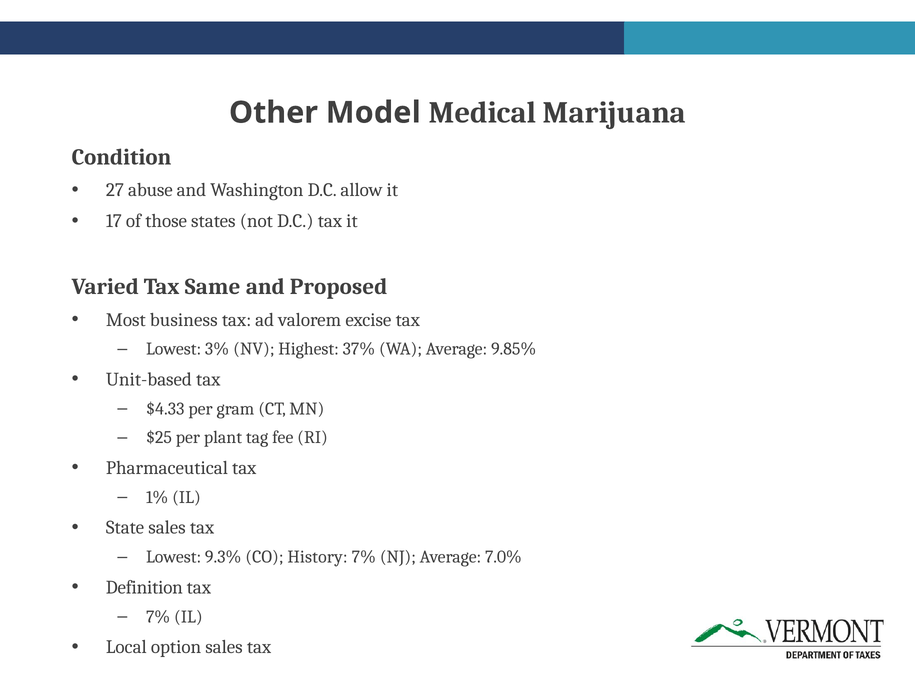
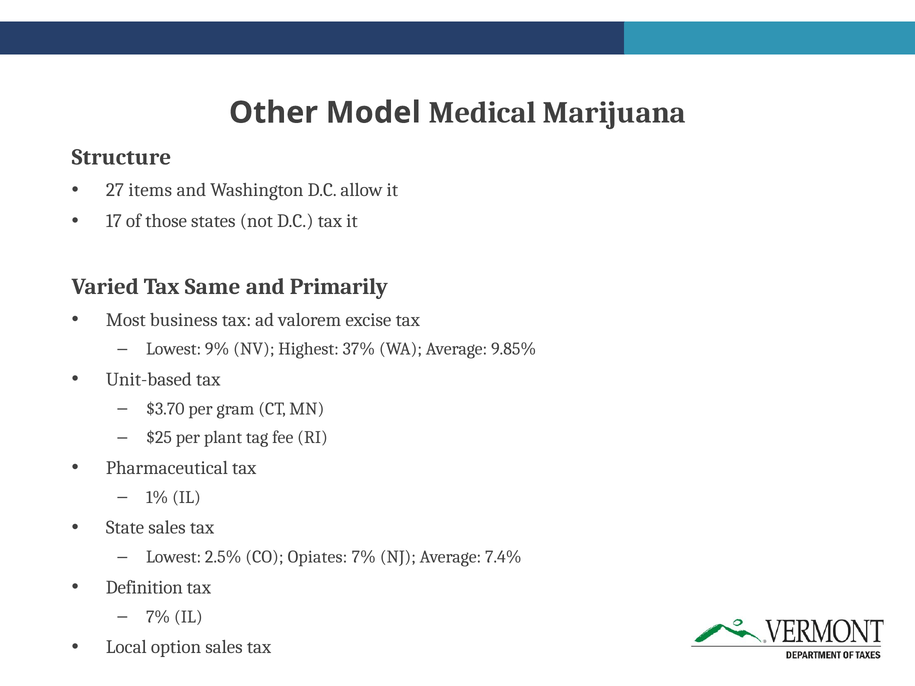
Condition: Condition -> Structure (121, 157)
abuse: abuse -> items (150, 190)
Proposed: Proposed -> Primarily (339, 287)
3%: 3% -> 9% (217, 349)
$4.33: $4.33 -> $3.70 (165, 409)
9.3%: 9.3% -> 2.5% (223, 557)
History: History -> Opiates (318, 557)
7.0%: 7.0% -> 7.4% (503, 557)
